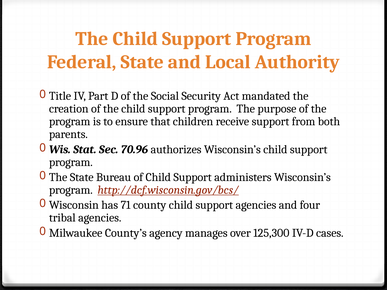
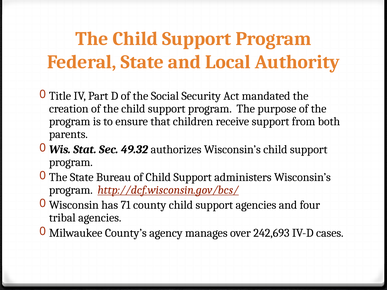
70.96: 70.96 -> 49.32 (134, 150)
125,300: 125,300 -> 242,693 (271, 233)
